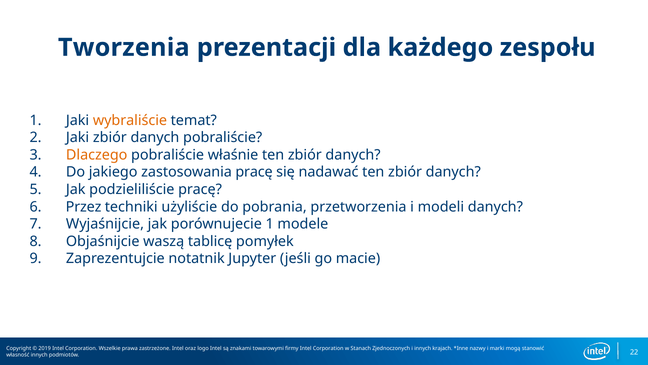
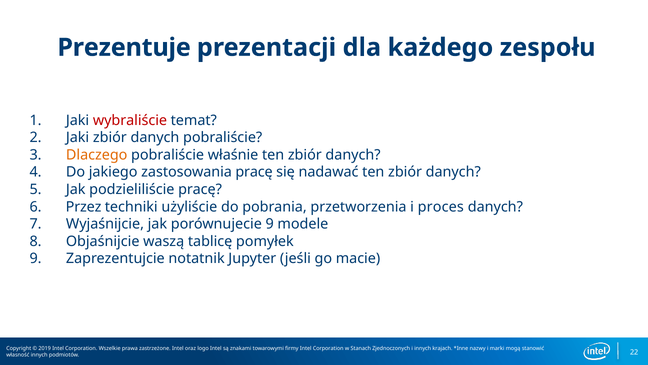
Tworzenia: Tworzenia -> Prezentuje (124, 47)
wybraliście colour: orange -> red (130, 120)
modeli: modeli -> proces (441, 206)
porównujecie 1: 1 -> 9 (270, 224)
